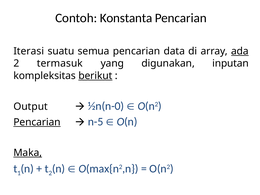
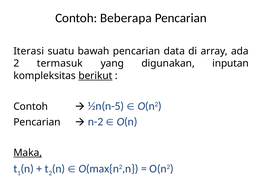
Konstanta: Konstanta -> Beberapa (126, 18)
semua: semua -> bawah (94, 51)
ada underline: present -> none (240, 51)
Output: Output -> Contoh (31, 107)
½n(n-0: ½n(n-0 -> ½n(n-5 (106, 106)
Pencarian underline: present -> none (37, 122)
n-5: n-5 -> n-2 (96, 122)
